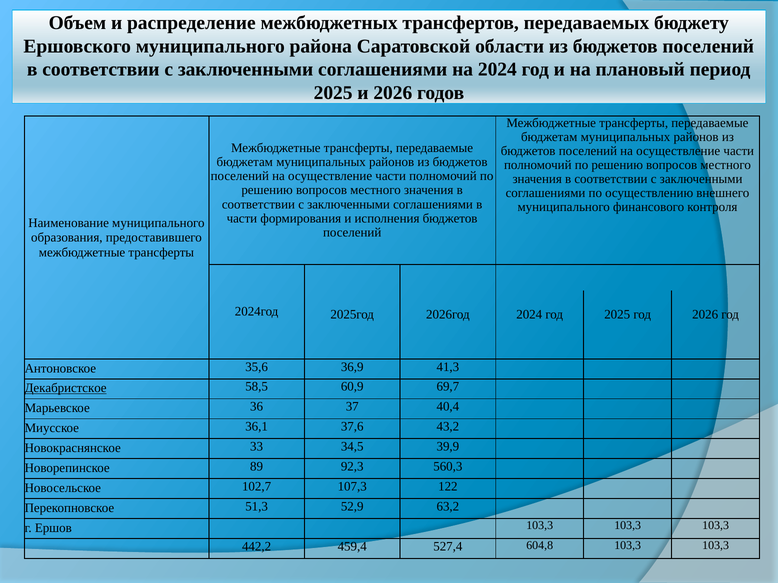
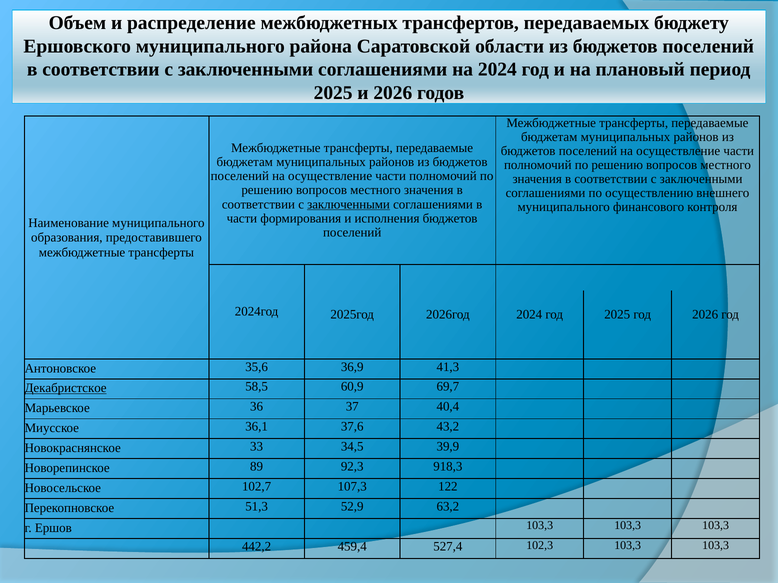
заключенными underline: none -> present (349, 204)
560,3: 560,3 -> 918,3 (448, 467)
604,8: 604,8 -> 102,3 (540, 546)
